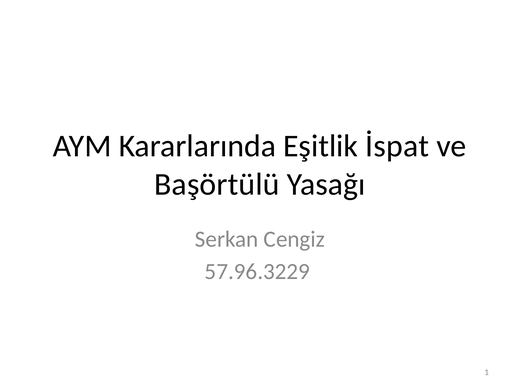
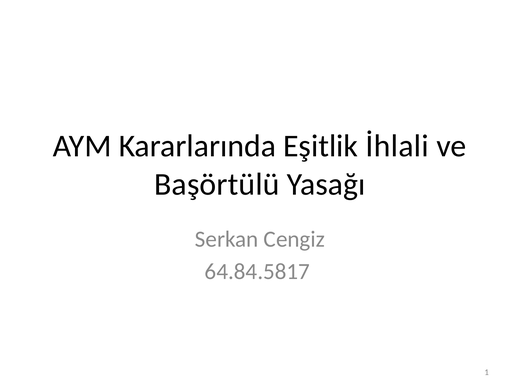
İspat: İspat -> İhlali (397, 146)
57.96.3229: 57.96.3229 -> 64.84.5817 (257, 271)
